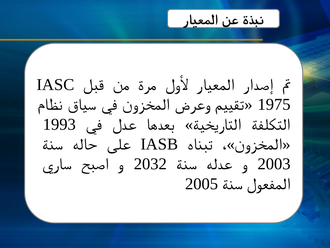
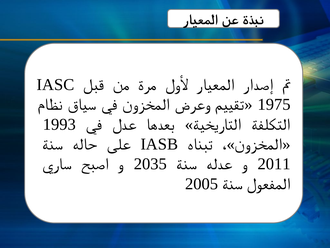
2032: 2032 -> 2035 (150, 164)
2003: 2003 -> 2011 (274, 164)
